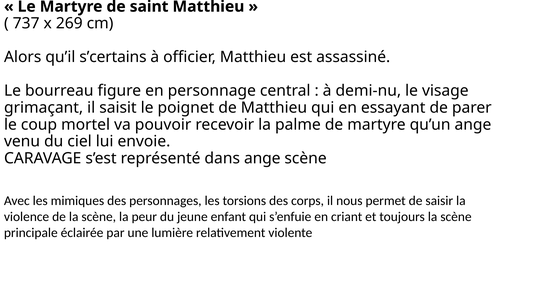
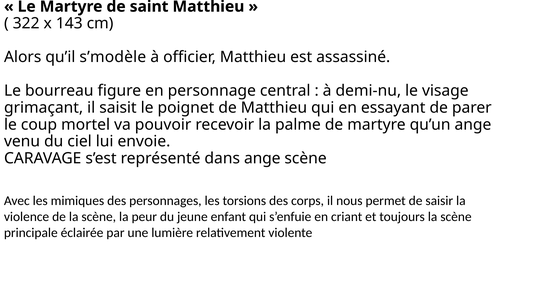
737: 737 -> 322 (26, 23)
269: 269 -> 143 (69, 23)
s’certains: s’certains -> s’modèle (113, 57)
